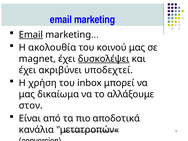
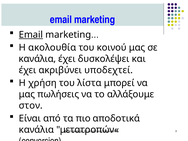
magnet: magnet -> κανάλια (37, 59)
δυσκολέψει underline: present -> none (104, 59)
inbox: inbox -> λίστα (89, 83)
δικαίωμα: δικαίωμα -> πωλήσεις (58, 94)
